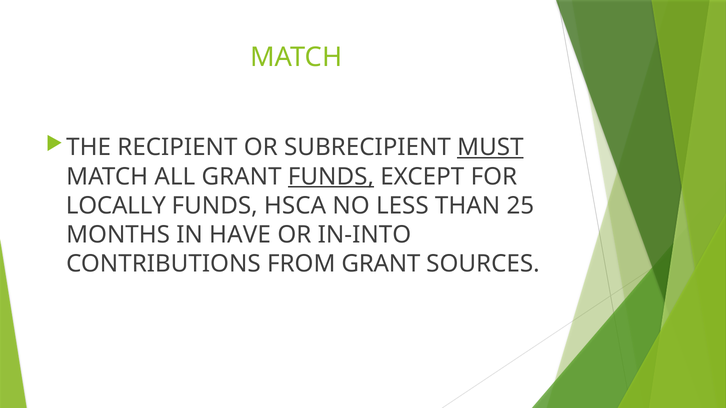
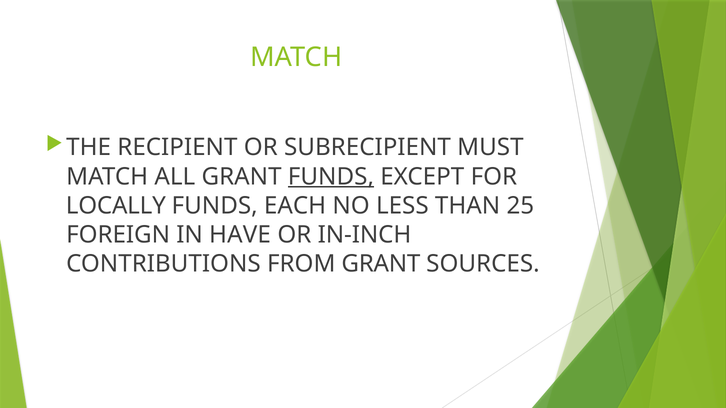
MUST underline: present -> none (490, 148)
HSCA: HSCA -> EACH (295, 206)
MONTHS: MONTHS -> FOREIGN (118, 235)
IN-INTO: IN-INTO -> IN-INCH (365, 235)
